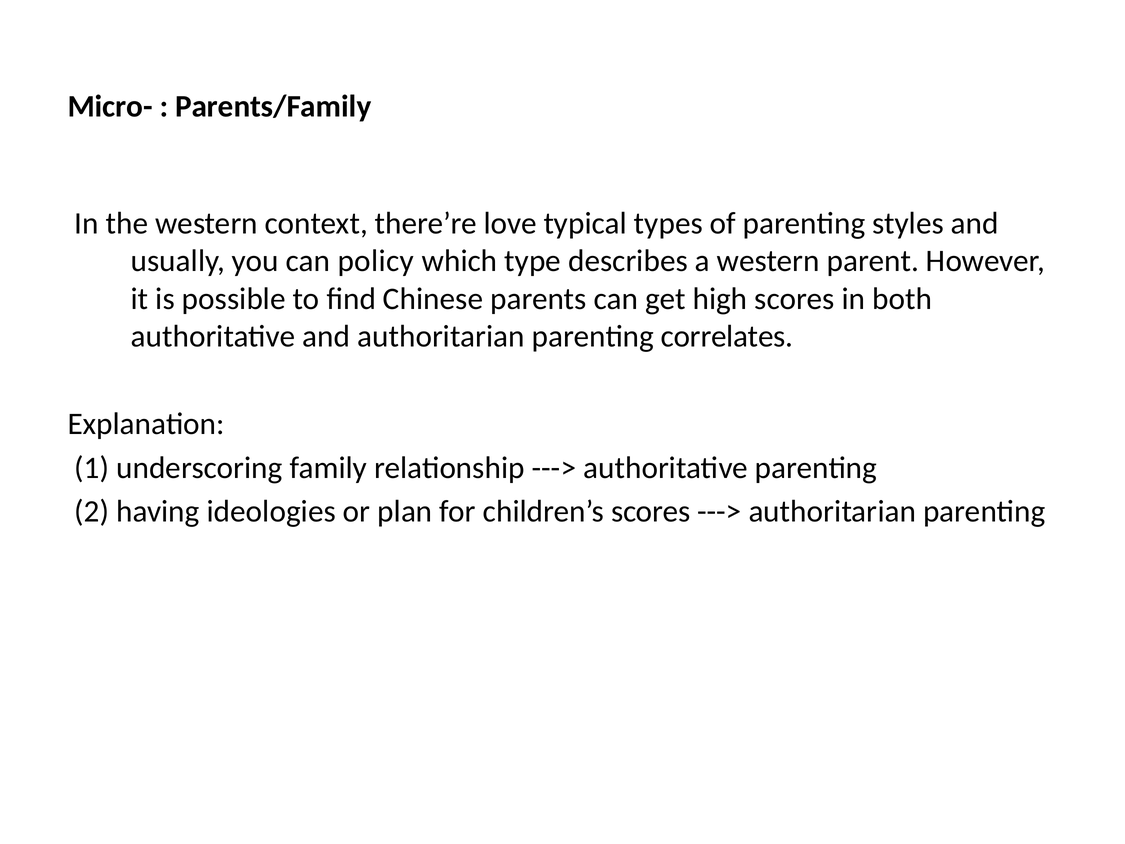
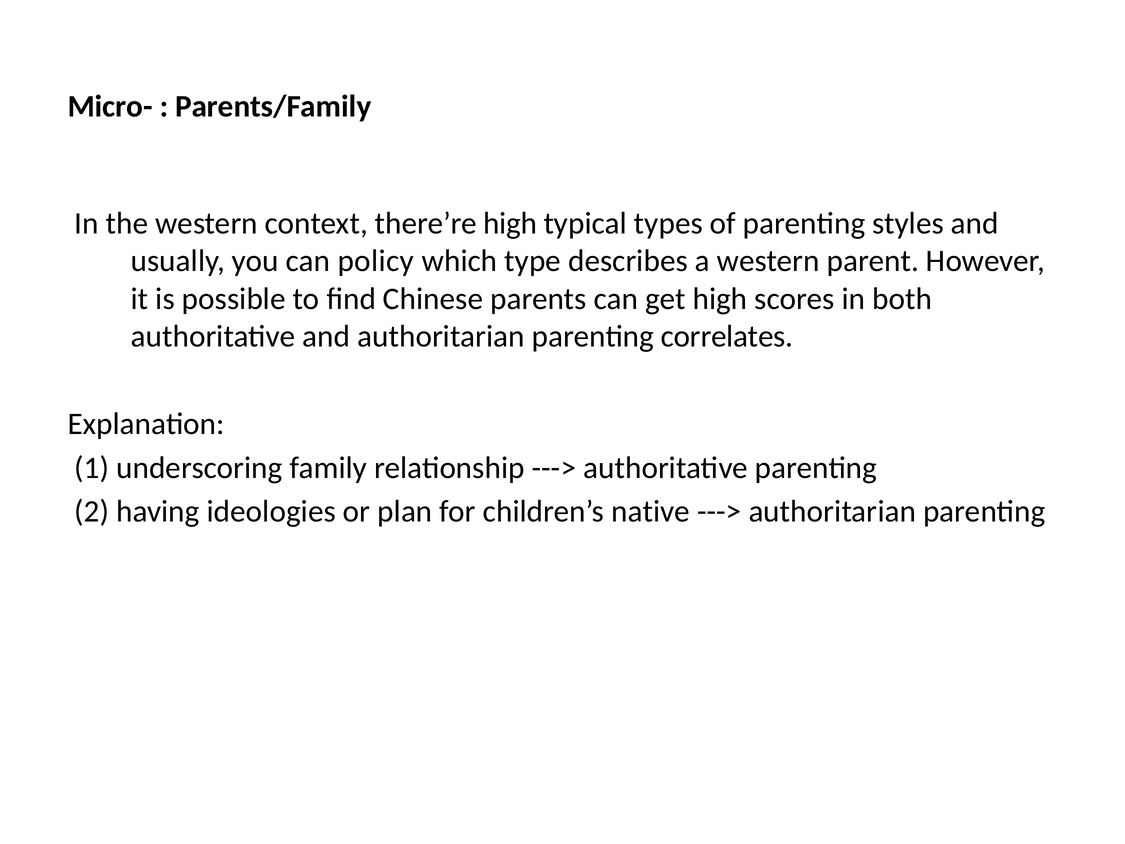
there’re love: love -> high (510, 223)
children’s scores: scores -> native (651, 511)
